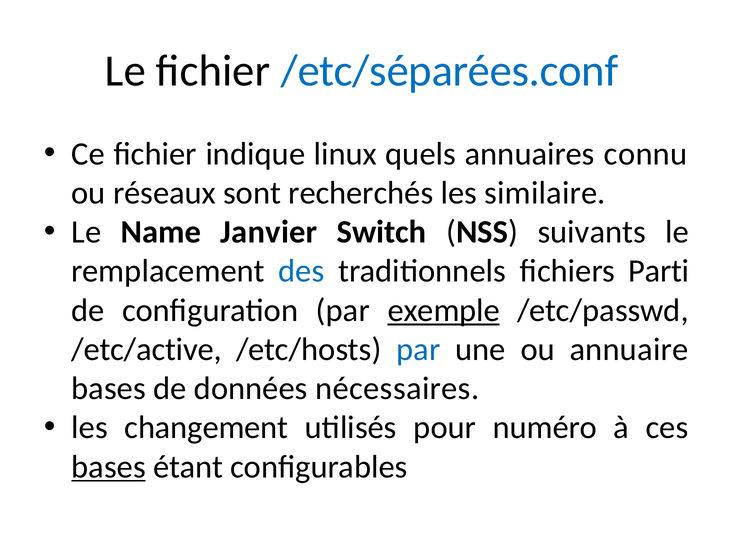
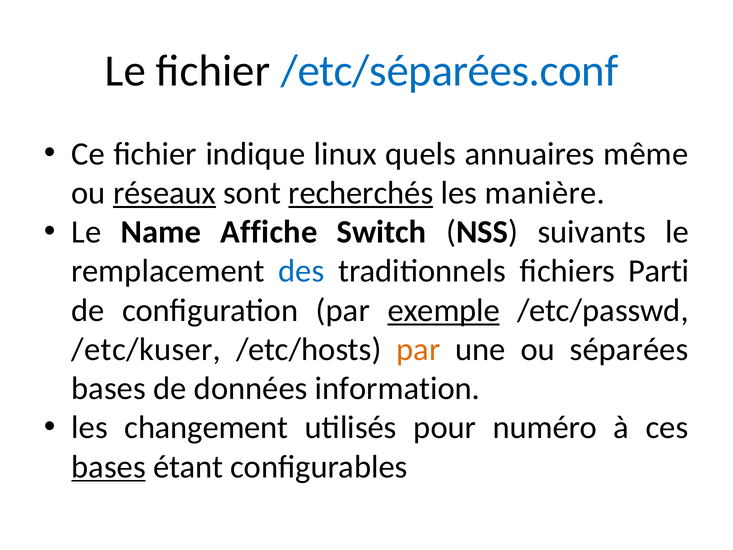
connu: connu -> même (646, 154)
réseaux underline: none -> present (164, 193)
recherchés underline: none -> present (361, 193)
similaire: similaire -> manière (545, 193)
Janvier: Janvier -> Affiche (269, 232)
/etc/active: /etc/active -> /etc/kuser (146, 349)
par colour: blue -> orange (418, 349)
annuaire: annuaire -> séparées (629, 349)
nécessaires: nécessaires -> information (397, 388)
